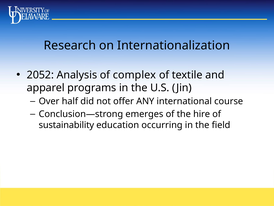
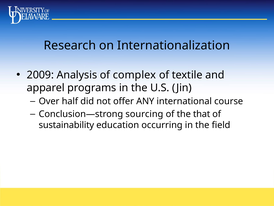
2052: 2052 -> 2009 (40, 75)
emerges: emerges -> sourcing (144, 114)
hire: hire -> that (202, 114)
